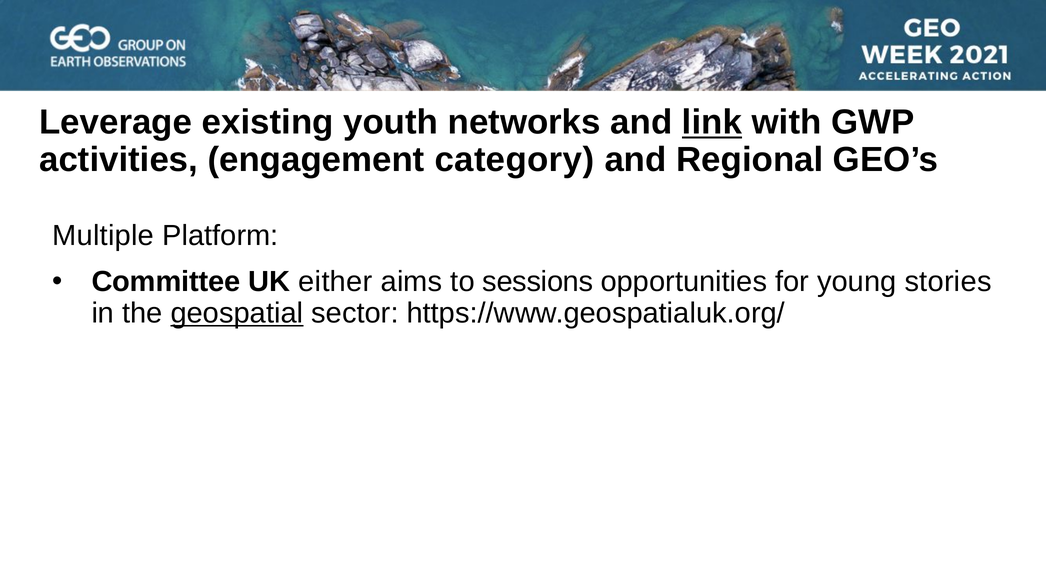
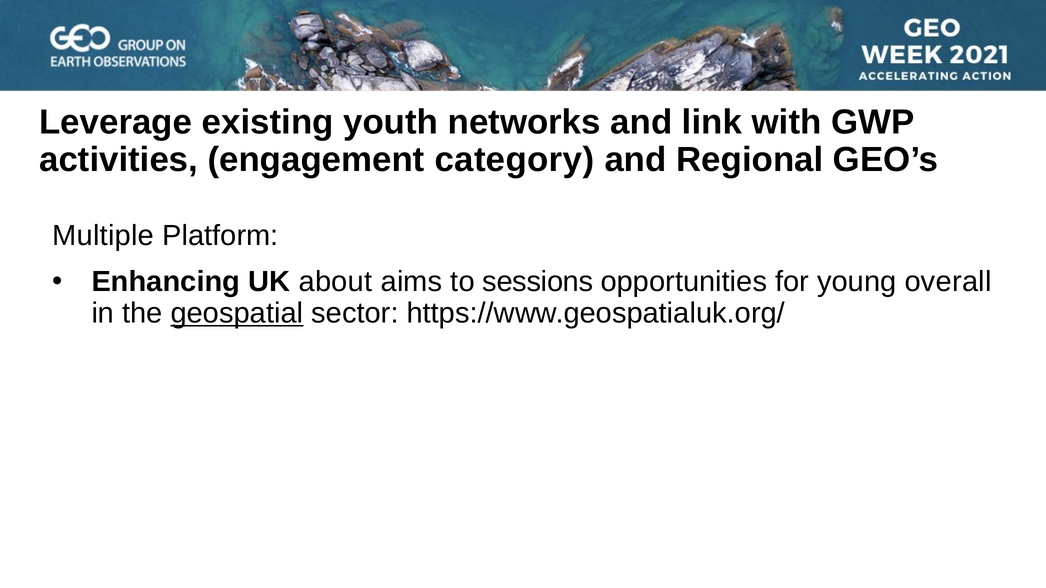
link underline: present -> none (712, 122)
Committee: Committee -> Enhancing (166, 282)
either: either -> about (336, 282)
stories: stories -> overall (948, 282)
